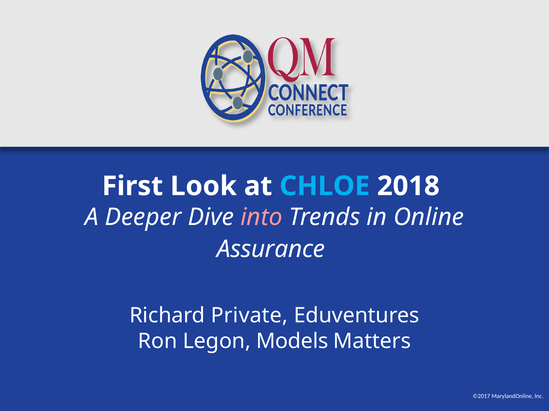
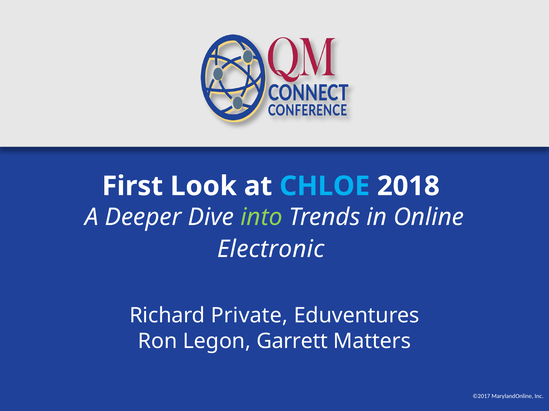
into colour: pink -> light green (261, 217)
Assurance: Assurance -> Electronic (271, 250)
Models: Models -> Garrett (292, 342)
